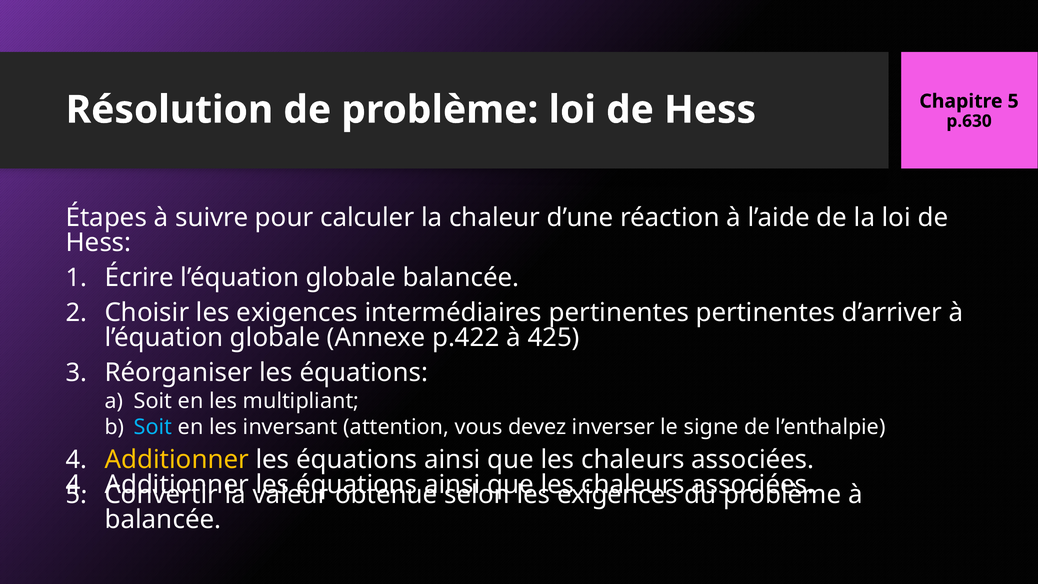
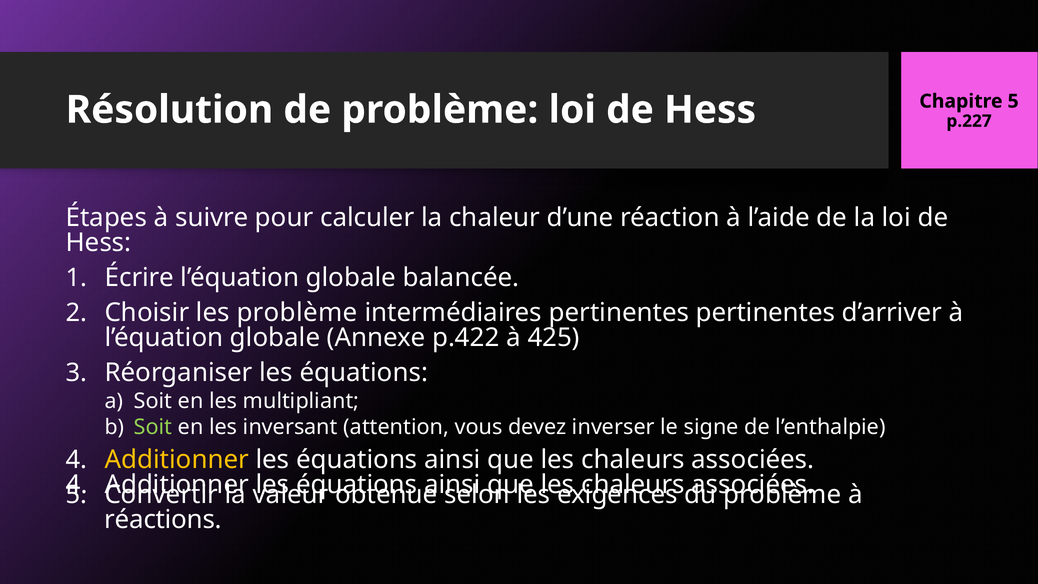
p.630: p.630 -> p.227 (969, 121)
Choisir les exigences: exigences -> problème (297, 313)
Soit colour: light blue -> light green (153, 427)
balancée: balancée -> réactions (163, 520)
